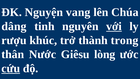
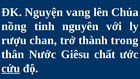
dâng: dâng -> nồng (14, 26)
với underline: present -> none (114, 26)
khúc: khúc -> chan (43, 40)
lòng: lòng -> chất (105, 54)
